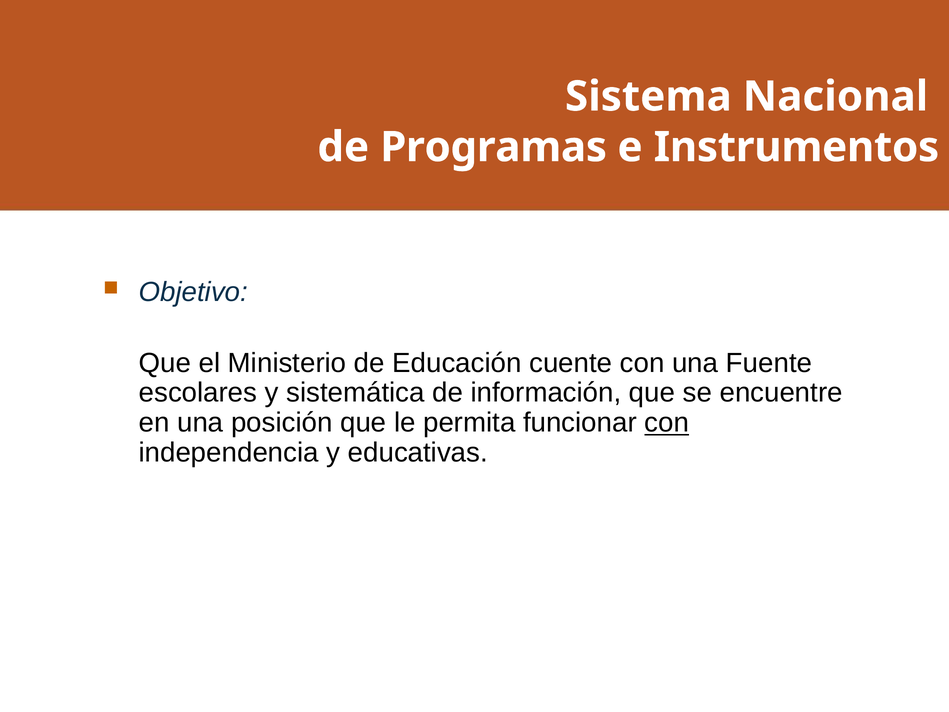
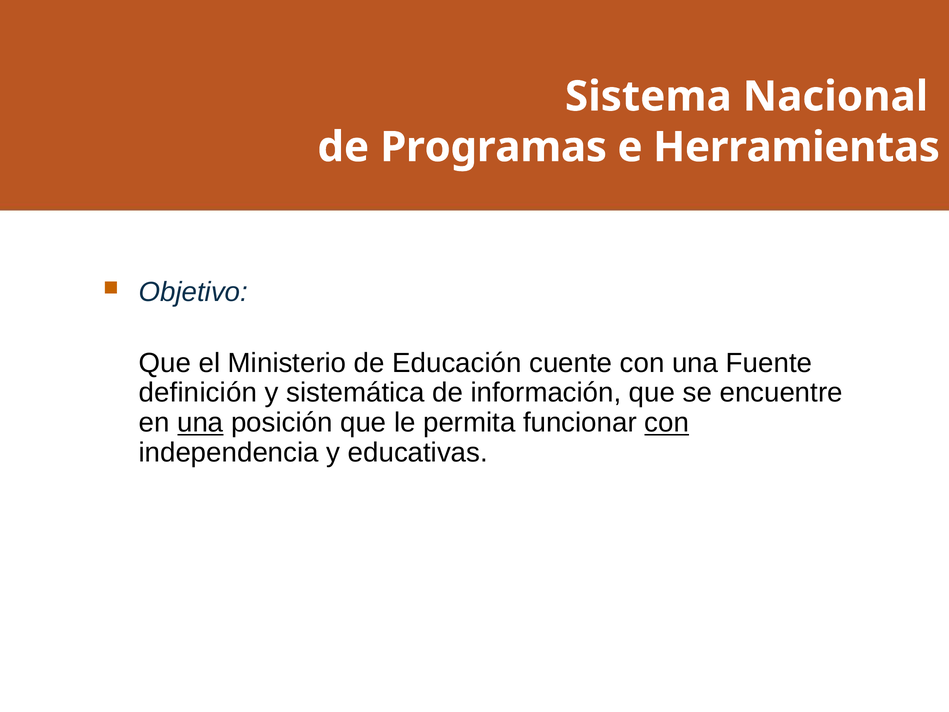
Instrumentos: Instrumentos -> Herramientas (796, 147)
escolares: escolares -> definición (198, 393)
una underline: none -> present (200, 423)
